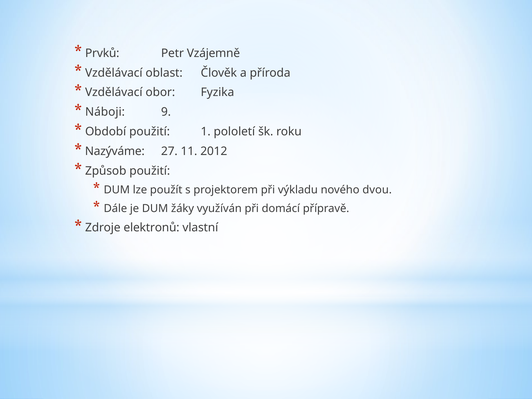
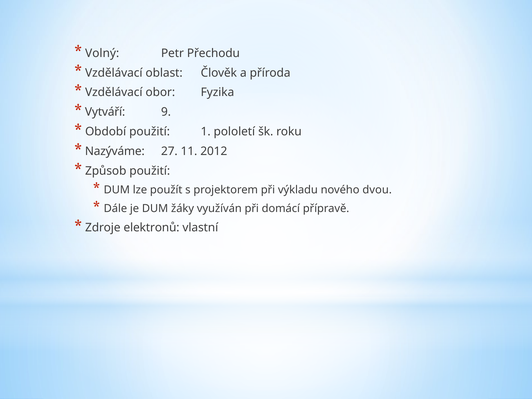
Prvků: Prvků -> Volný (102, 53)
Vzájemně: Vzájemně -> Přechodu (213, 53)
Náboji: Náboji -> Vytváří (105, 112)
